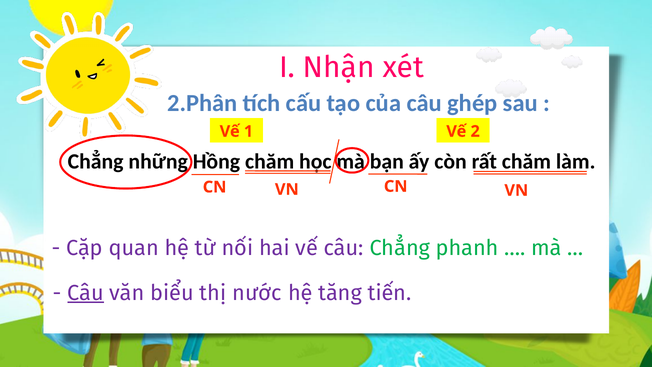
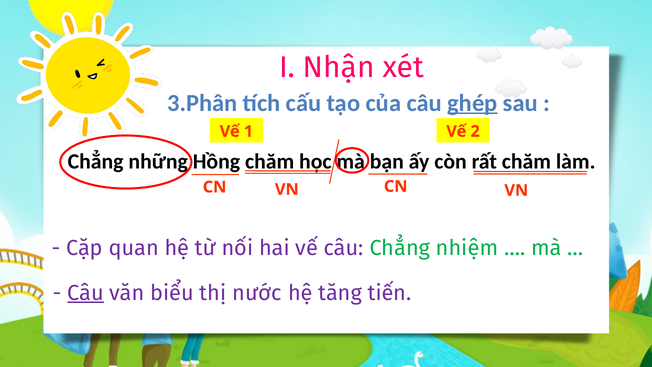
2.Phân: 2.Phân -> 3.Phân (202, 103)
ghép underline: none -> present (472, 103)
phanh: phanh -> nhiệm (467, 248)
